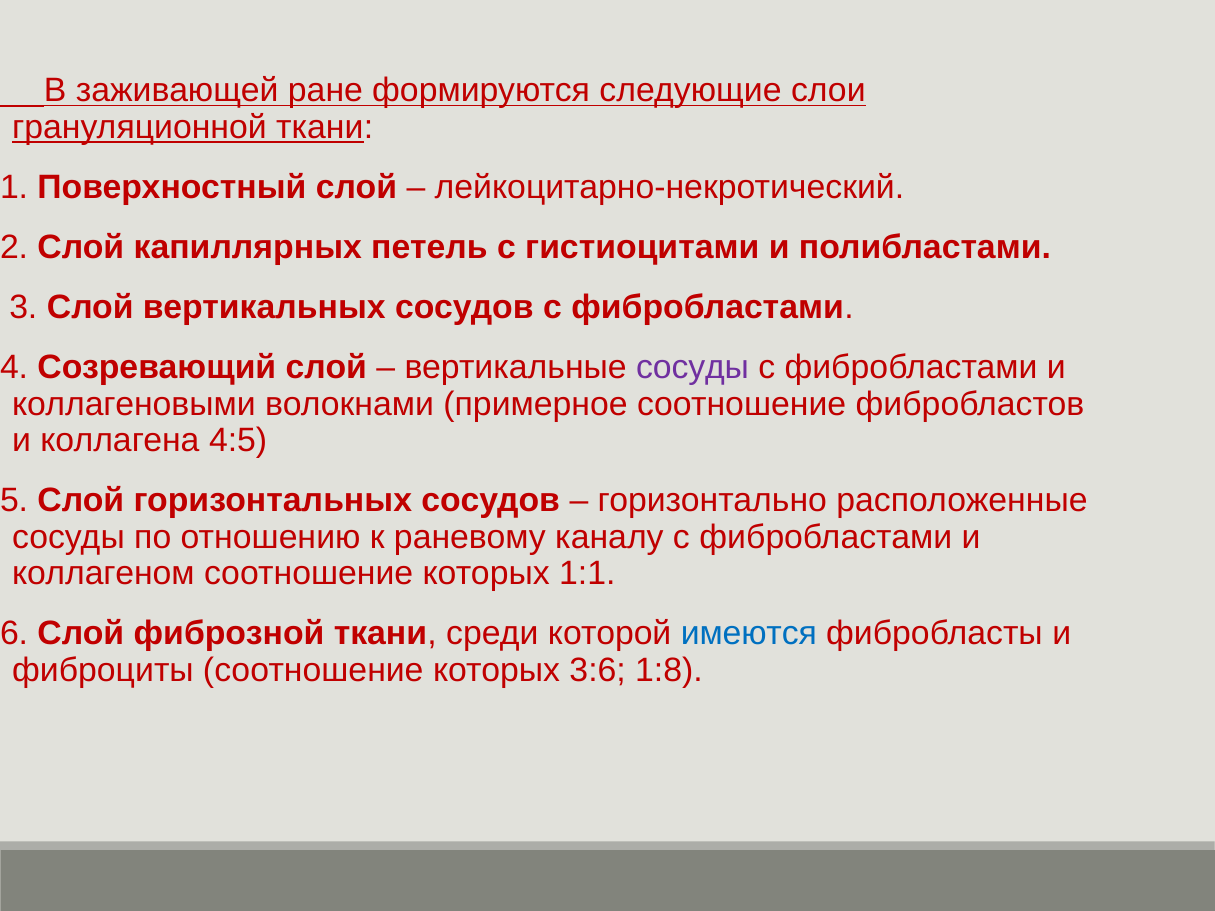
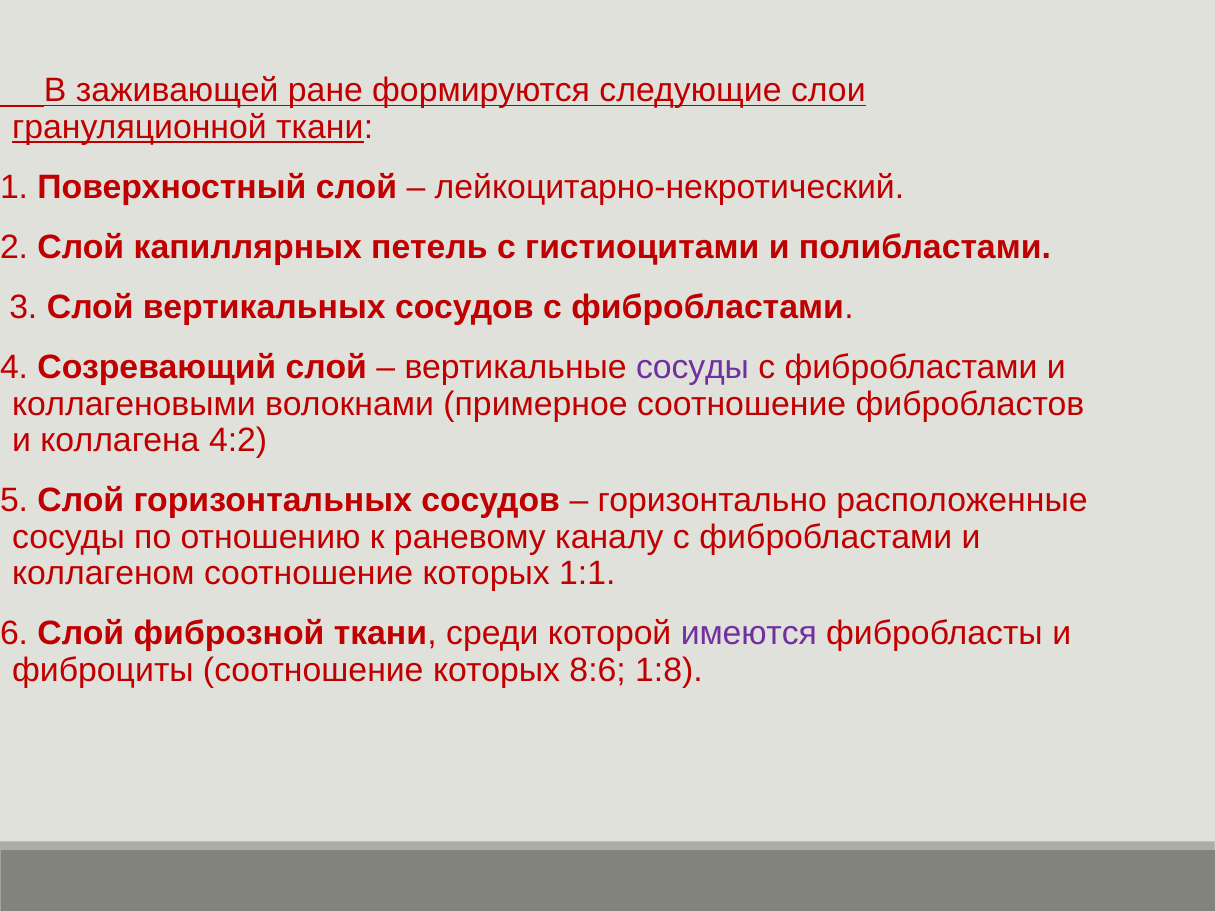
4:5: 4:5 -> 4:2 (238, 441)
имеются colour: blue -> purple (749, 634)
3:6: 3:6 -> 8:6 (598, 670)
